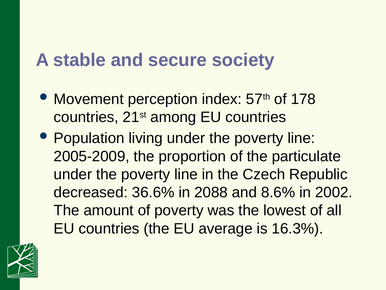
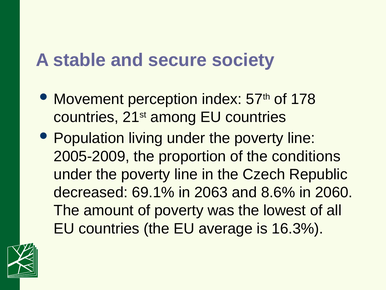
particulate: particulate -> conditions (306, 156)
36.6%: 36.6% -> 69.1% (153, 192)
2088: 2088 -> 2063 (211, 192)
2002: 2002 -> 2060 (334, 192)
